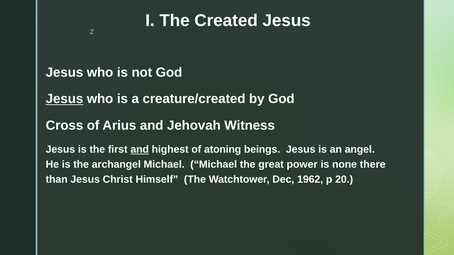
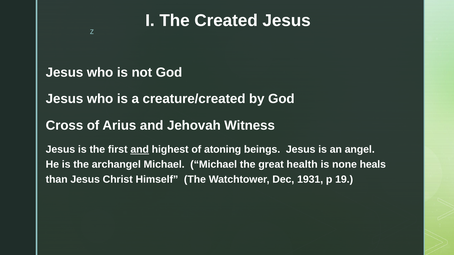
Jesus underline: present -> none (64, 99)
power: power -> health (302, 165)
there: there -> heals (373, 165)
1962: 1962 -> 1931 (310, 180)
20: 20 -> 19 (344, 180)
